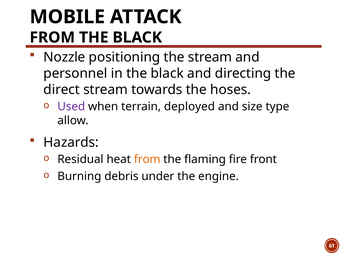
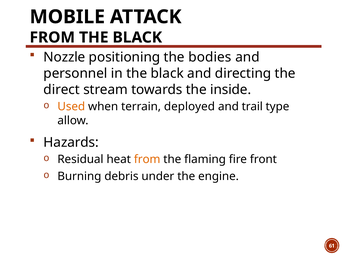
the stream: stream -> bodies (210, 57)
hoses: hoses -> inside (231, 90)
Used colour: purple -> orange (71, 107)
size: size -> trail (252, 107)
